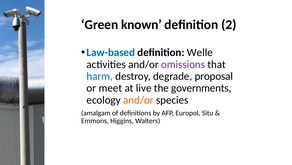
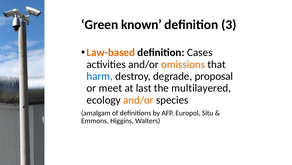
2: 2 -> 3 (229, 25)
Law-based colour: blue -> orange (111, 52)
Welle: Welle -> Cases (200, 52)
omissions colour: purple -> orange (183, 64)
live: live -> last (144, 88)
governments: governments -> multilayered (201, 88)
